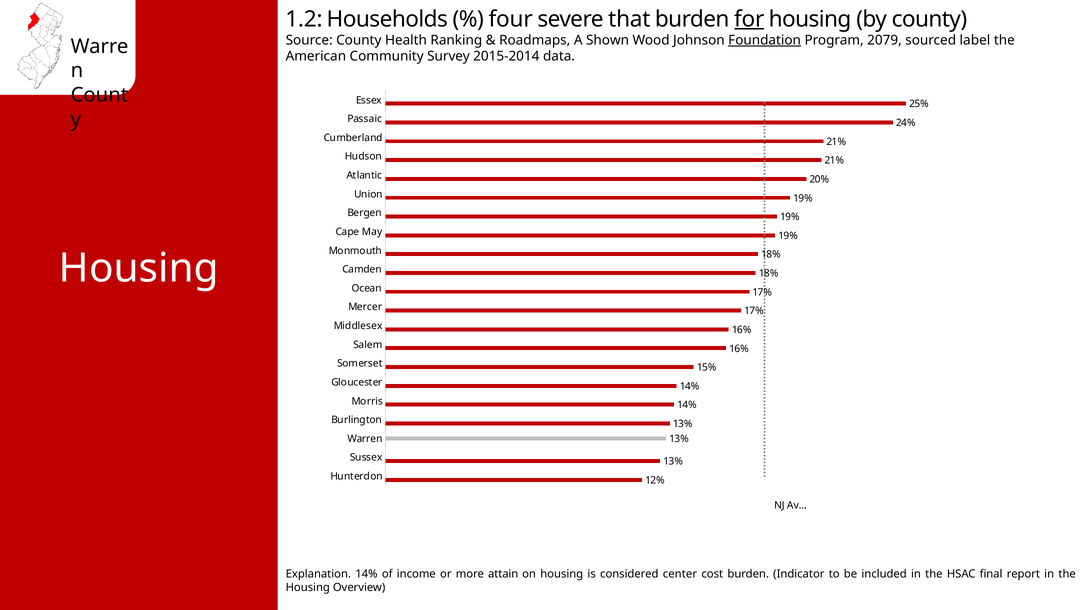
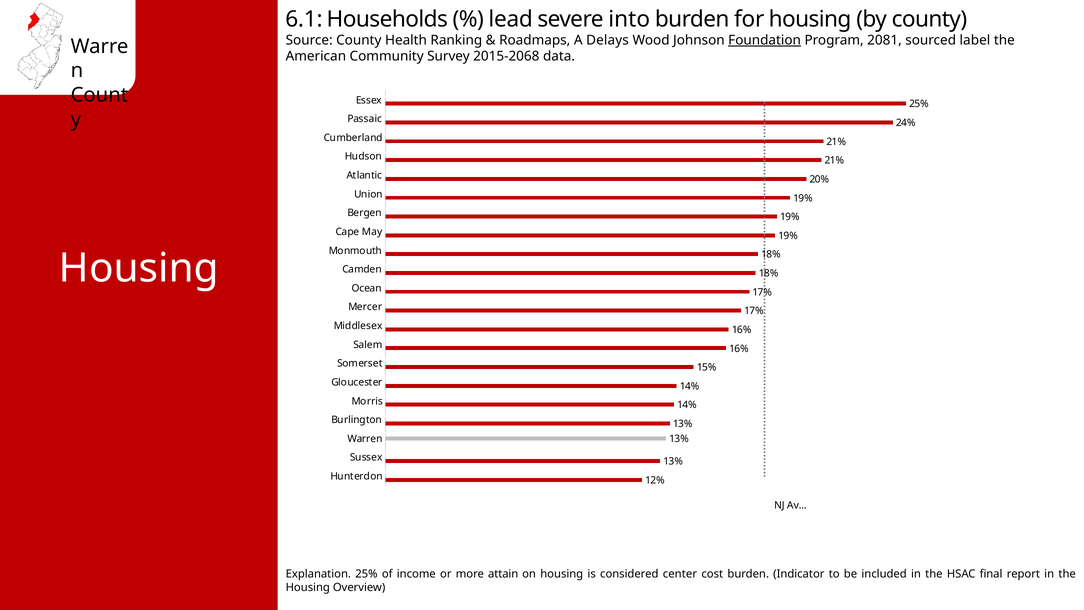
1.2: 1.2 -> 6.1 (304, 19)
four: four -> lead (511, 19)
that: that -> into (629, 19)
for underline: present -> none (749, 19)
Shown: Shown -> Delays (608, 40)
2079: 2079 -> 2081 (884, 40)
2015-2014: 2015-2014 -> 2015-2068 (506, 56)
Explanation 14%: 14% -> 25% (366, 574)
